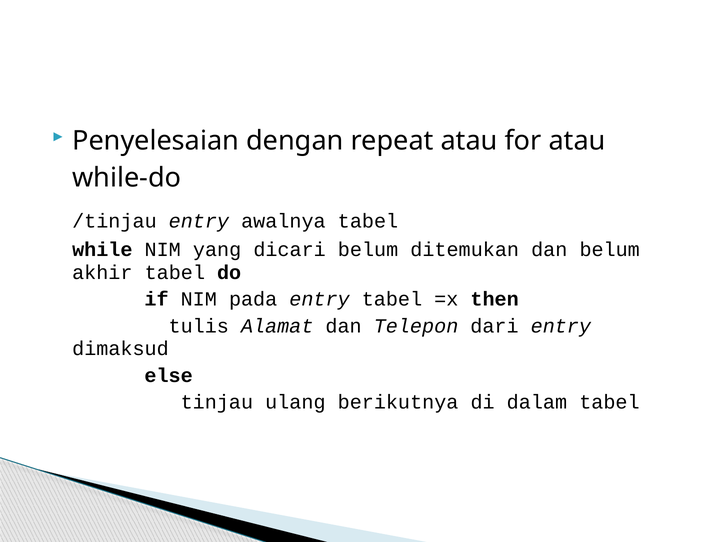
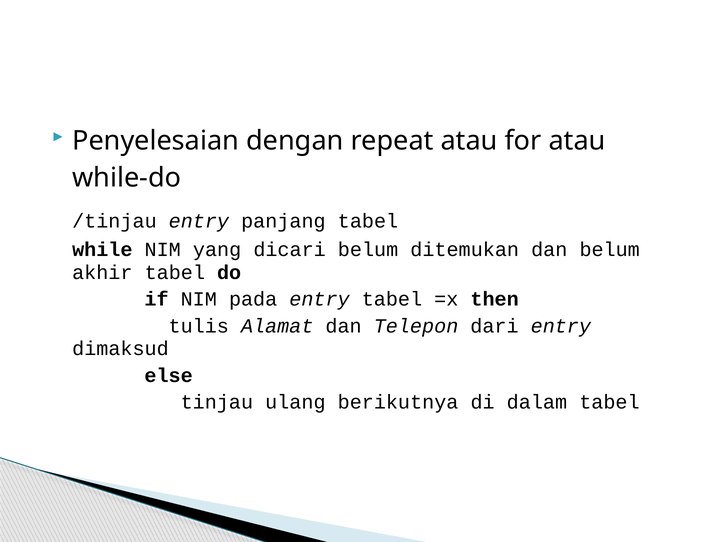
awalnya: awalnya -> panjang (283, 221)
